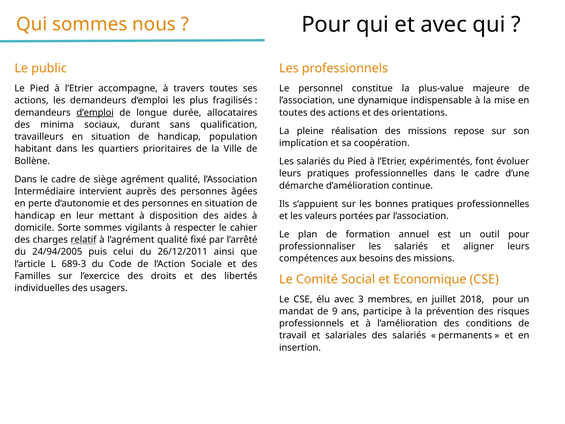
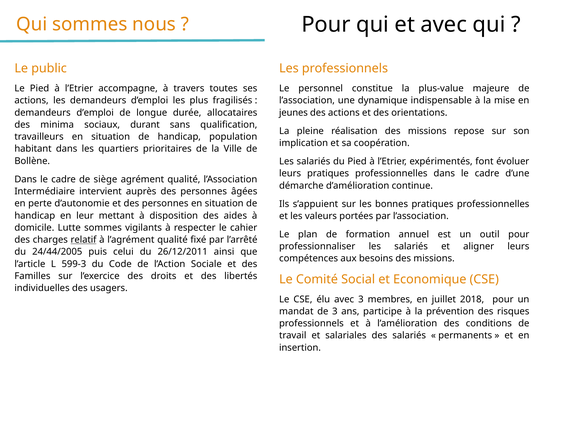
d’emploi underline: present -> none (95, 113)
toutes: toutes -> jeunes (293, 113)
Sorte: Sorte -> Lutte (69, 228)
24/94/2005: 24/94/2005 -> 24/44/2005 (57, 252)
689-3: 689-3 -> 599-3 (74, 264)
de 9: 9 -> 3 (335, 311)
